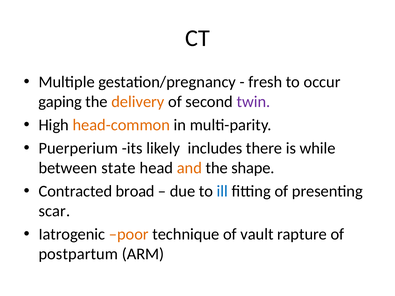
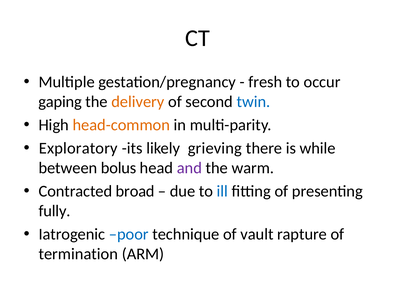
twin colour: purple -> blue (253, 102)
Puerperium: Puerperium -> Exploratory (78, 148)
includes: includes -> grieving (215, 148)
state: state -> bolus (119, 168)
and colour: orange -> purple (189, 168)
shape: shape -> warm (253, 168)
scar: scar -> fully (55, 211)
poor colour: orange -> blue (129, 234)
postpartum: postpartum -> termination (78, 254)
